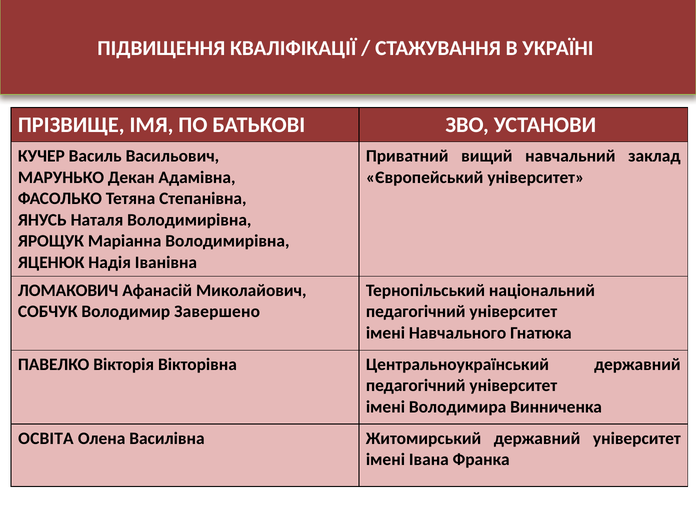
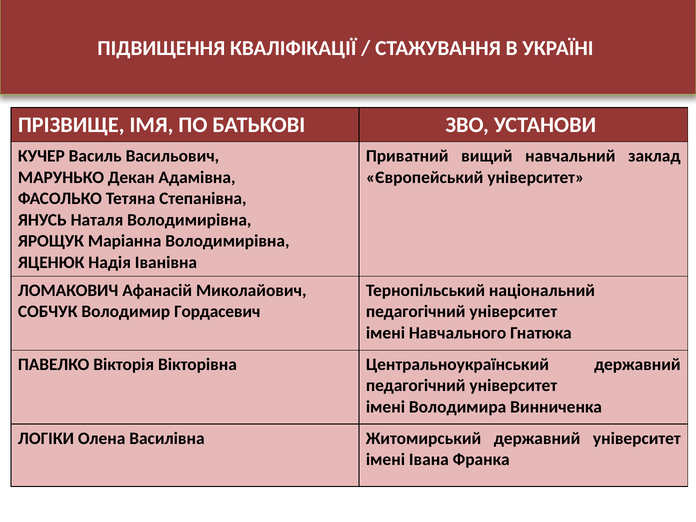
Завершено: Завершено -> Гордасевич (217, 312)
ОСВІТА: ОСВІТА -> ЛОГІКИ (46, 438)
